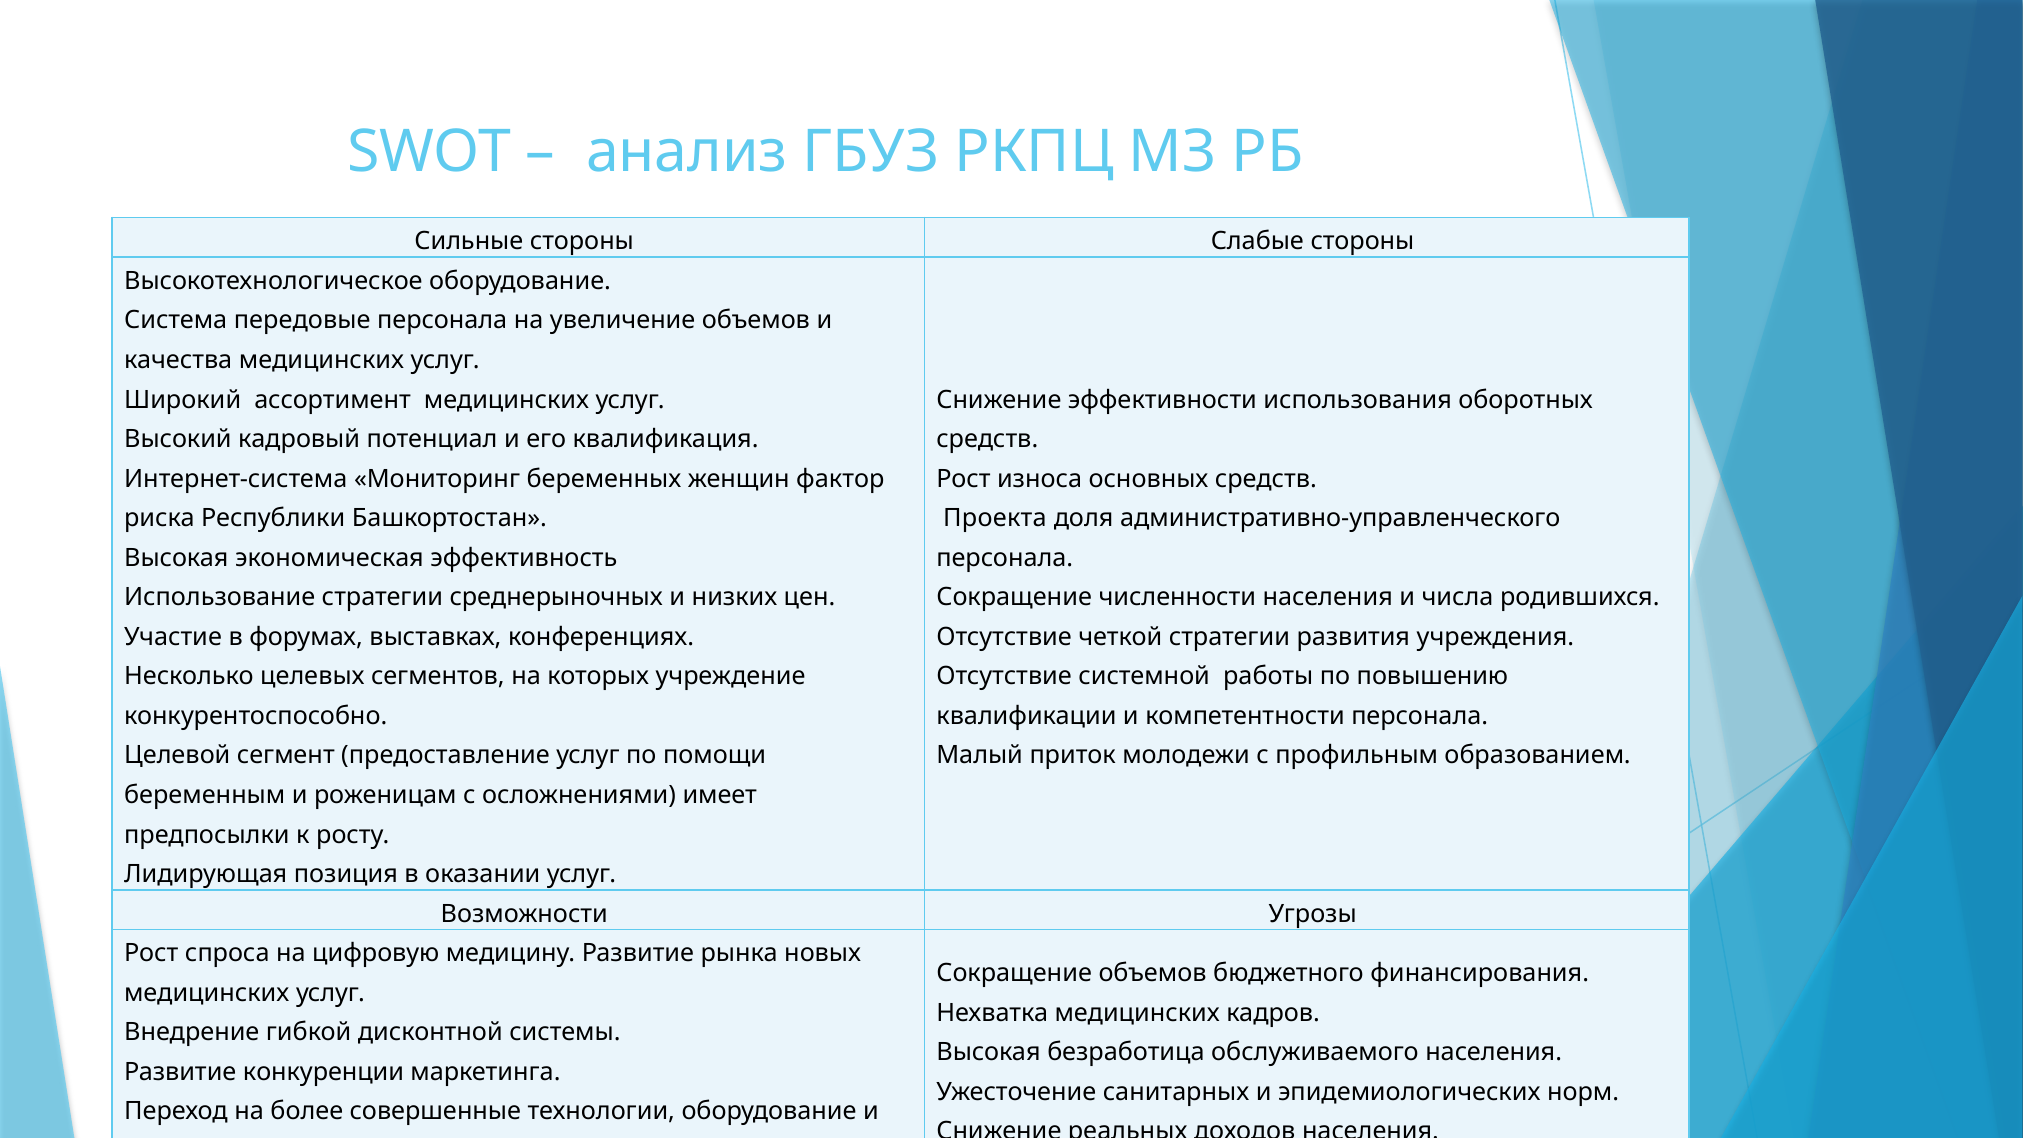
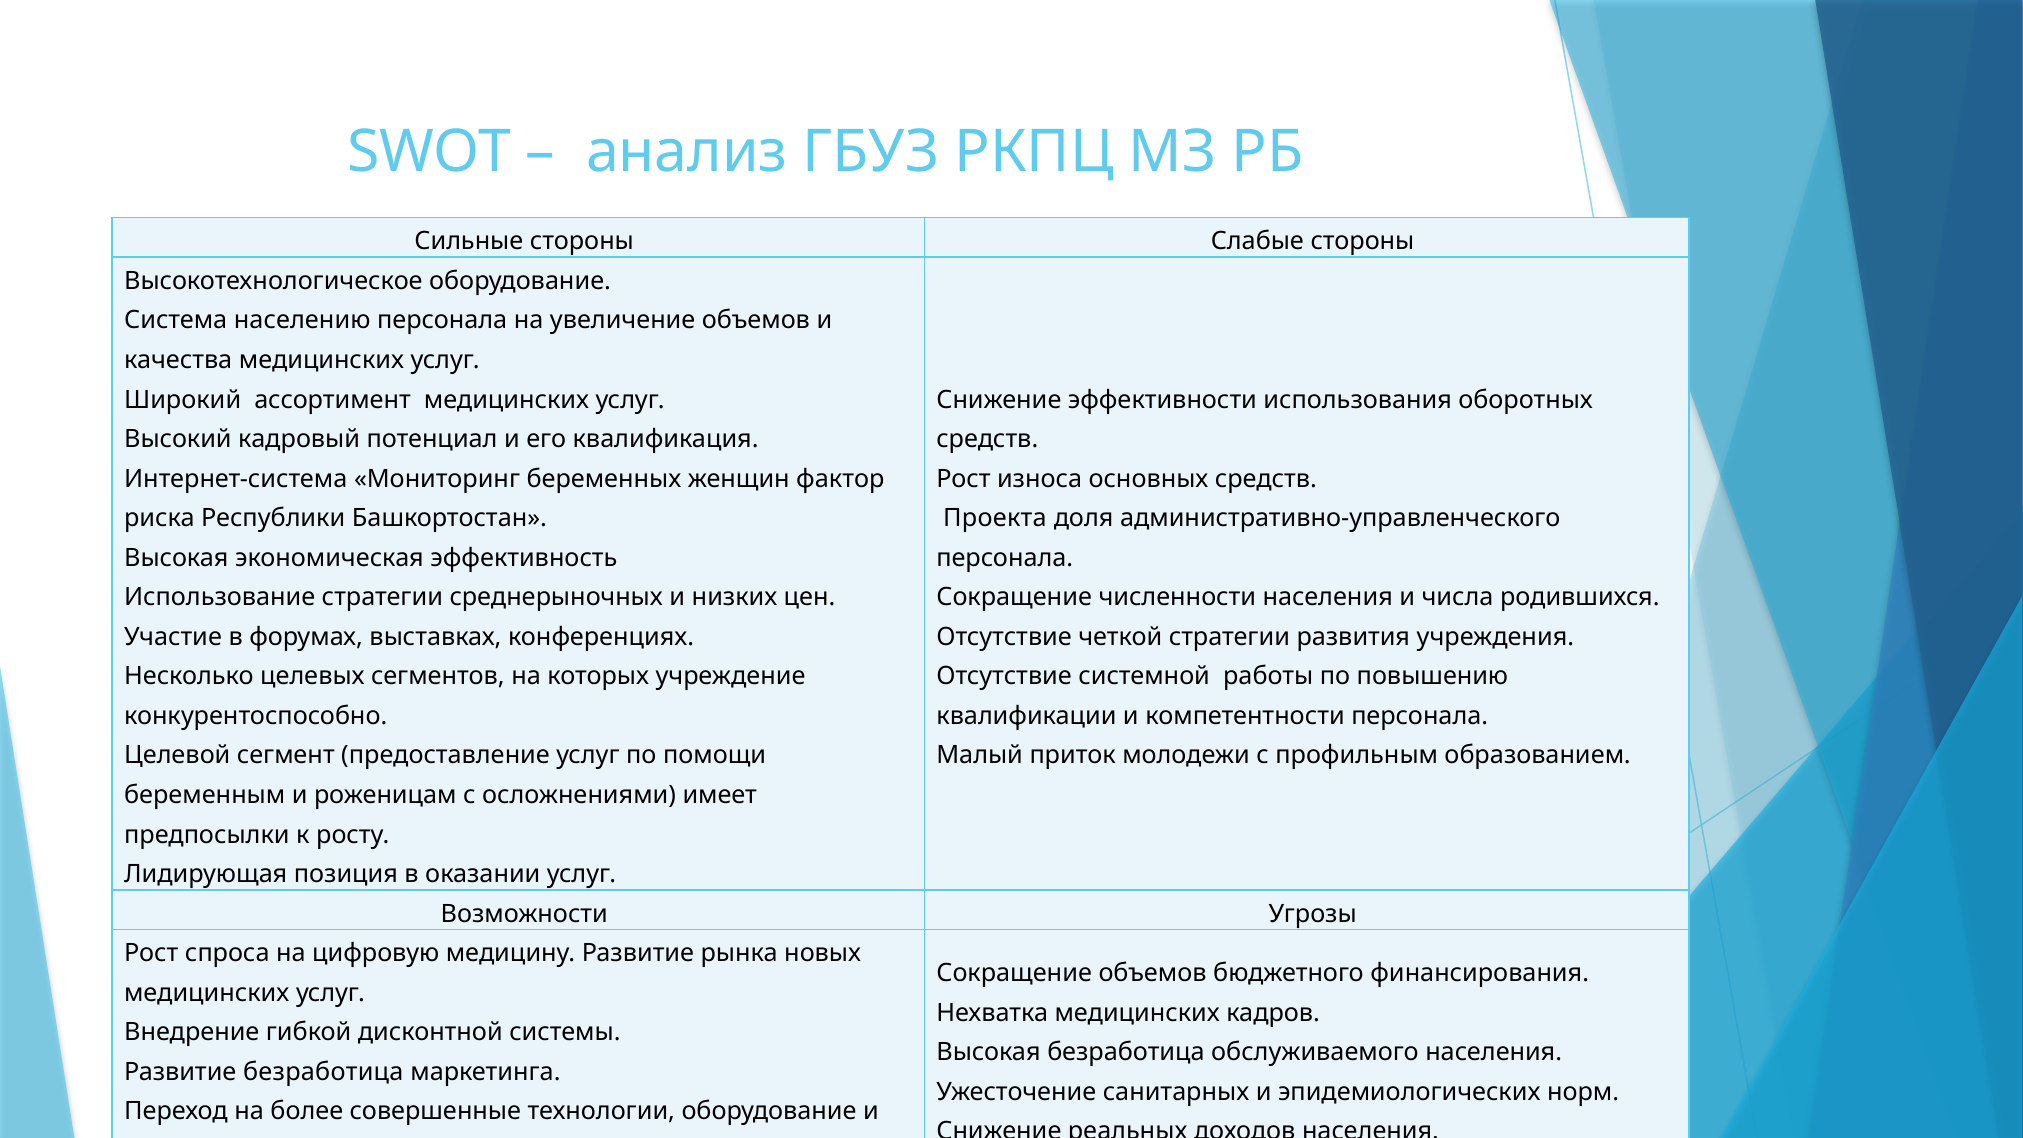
передовые: передовые -> населению (302, 321)
Развитие конкуренции: конкуренции -> безработица (323, 1072)
